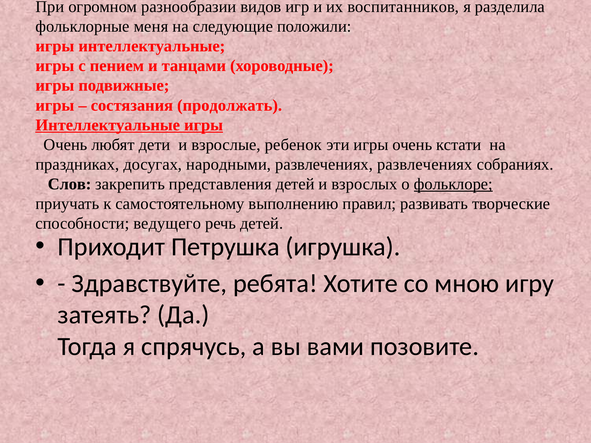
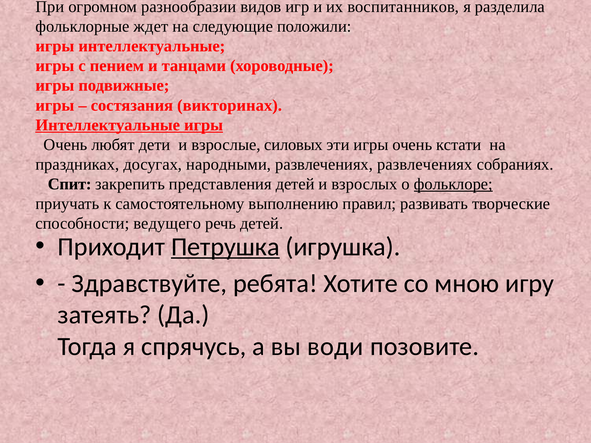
меня: меня -> ждет (151, 26)
продолжать: продолжать -> викторинах (230, 105)
ребенок: ребенок -> силовых (294, 145)
Слов: Слов -> Спит (70, 184)
Петрушка underline: none -> present (225, 247)
вами: вами -> води (335, 347)
